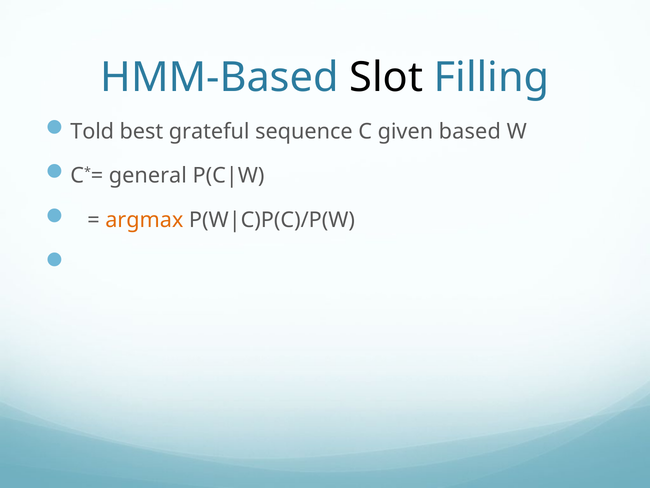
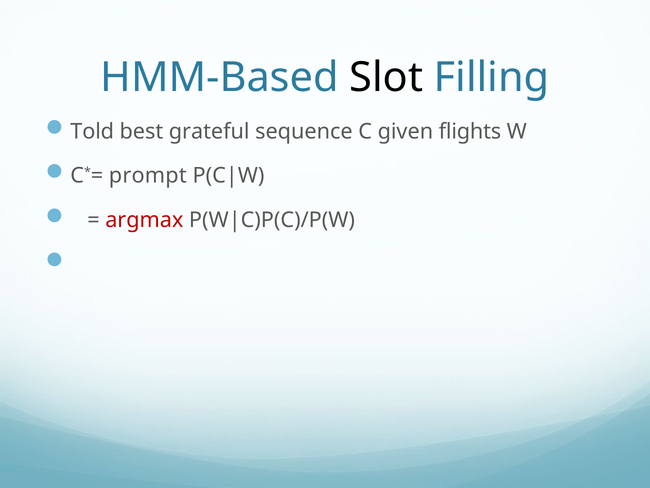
based: based -> flights (470, 132)
general: general -> prompt (148, 176)
argmax colour: orange -> red (144, 220)
